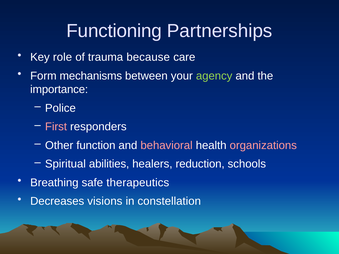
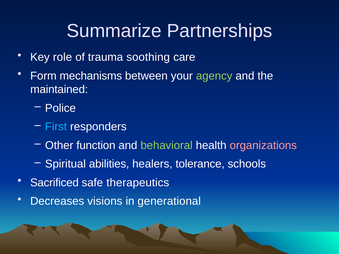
Functioning: Functioning -> Summarize (114, 31)
because: because -> soothing (148, 57)
importance: importance -> maintained (59, 89)
First colour: pink -> light blue (56, 127)
behavioral colour: pink -> light green (167, 145)
reduction: reduction -> tolerance (200, 164)
Breathing: Breathing -> Sacrificed (54, 183)
constellation: constellation -> generational (169, 201)
